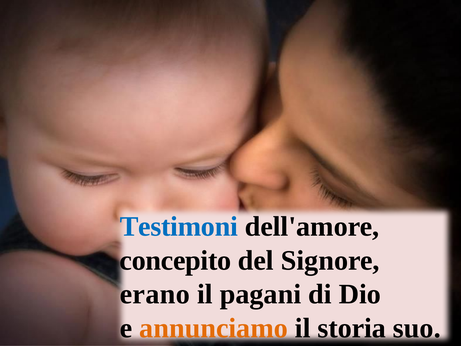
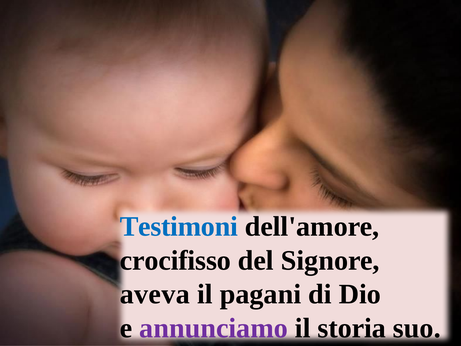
concepito: concepito -> crocifisso (175, 260)
erano: erano -> aveva (155, 294)
annunciamo colour: orange -> purple (214, 328)
